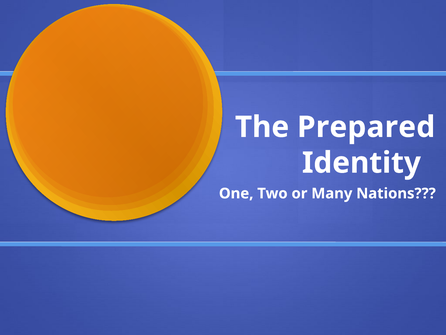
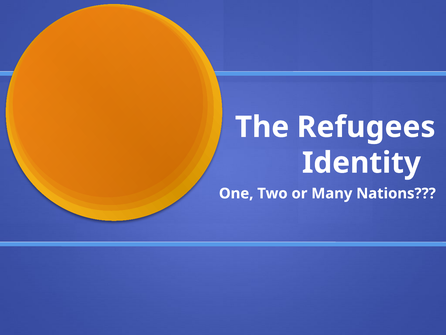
Prepared: Prepared -> Refugees (366, 127)
